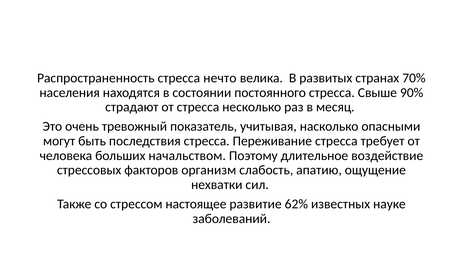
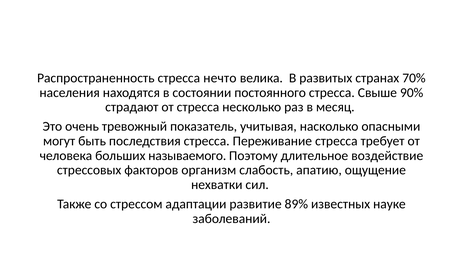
начальством: начальством -> называемого (187, 156)
настоящее: настоящее -> адаптации (196, 204)
62%: 62% -> 89% (296, 204)
